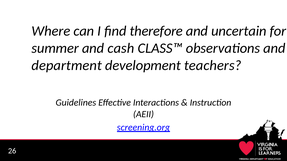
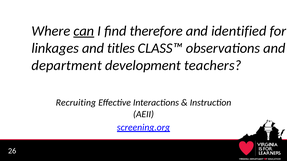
can underline: none -> present (84, 31)
uncertain: uncertain -> identified (239, 31)
summer: summer -> linkages (55, 48)
cash: cash -> titles (121, 48)
Guidelines: Guidelines -> Recruiting (76, 103)
